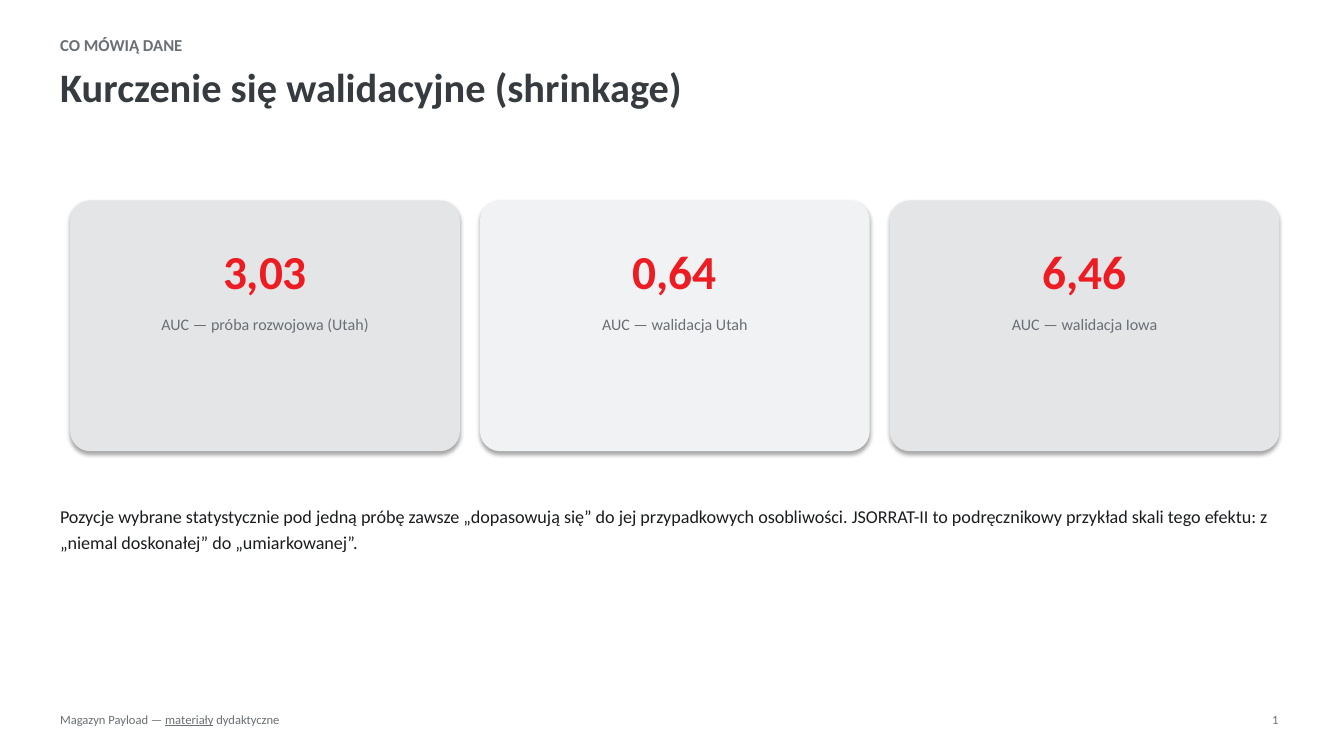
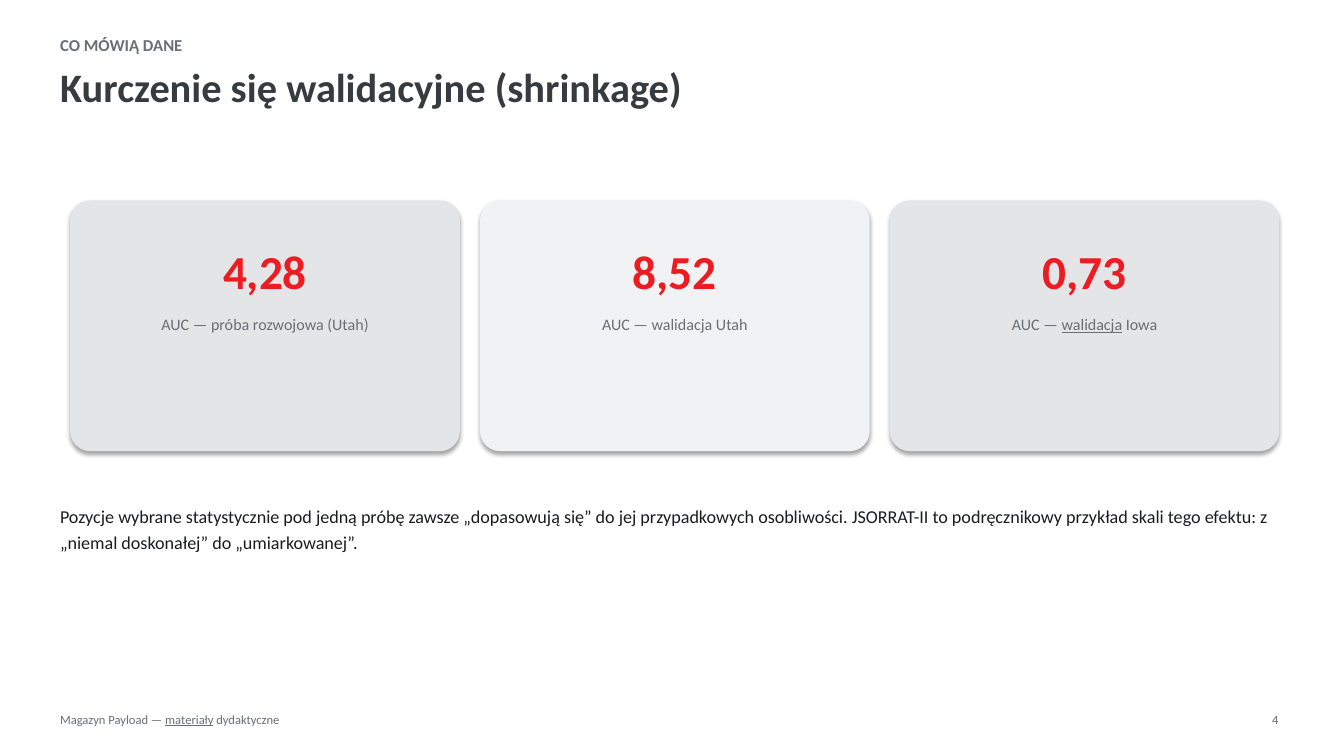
3,03: 3,03 -> 4,28 (265, 274)
0,64: 0,64 -> 8,52 (675, 274)
6,46: 6,46 -> 0,73 (1085, 274)
walidacja underline: none -> present (1092, 326)
1: 1 -> 4 (1275, 720)
